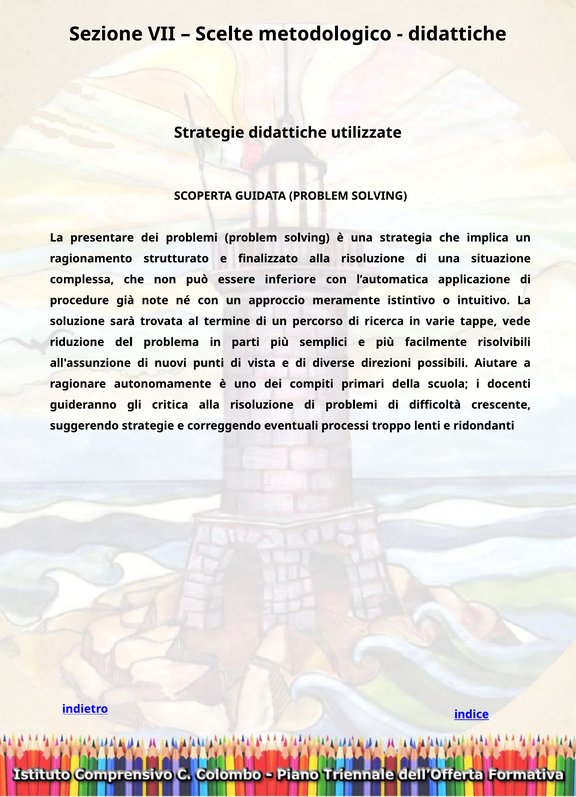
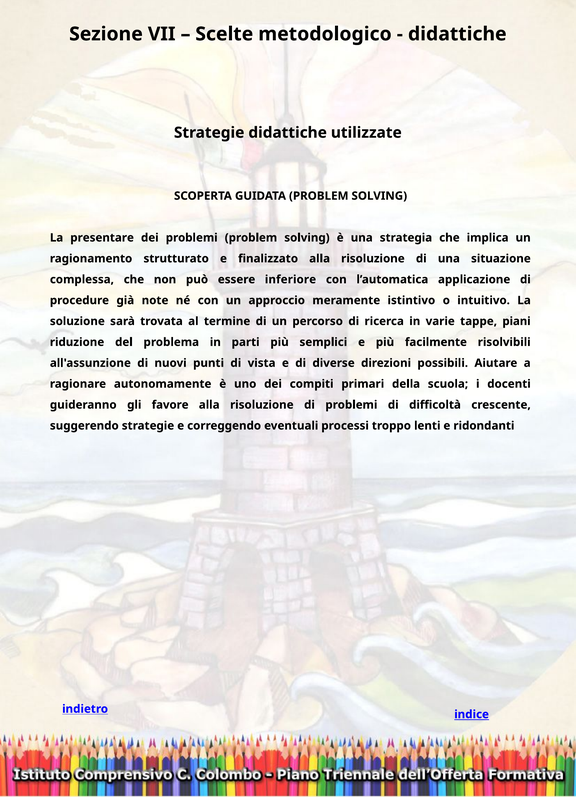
vede: vede -> piani (517, 321)
critica: critica -> favore (170, 405)
